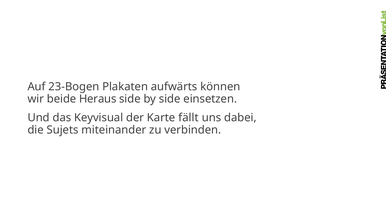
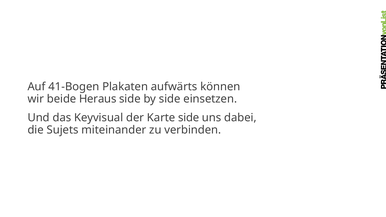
23-Bogen: 23-Bogen -> 41-Bogen (74, 87)
Karte fällt: fällt -> side (189, 118)
